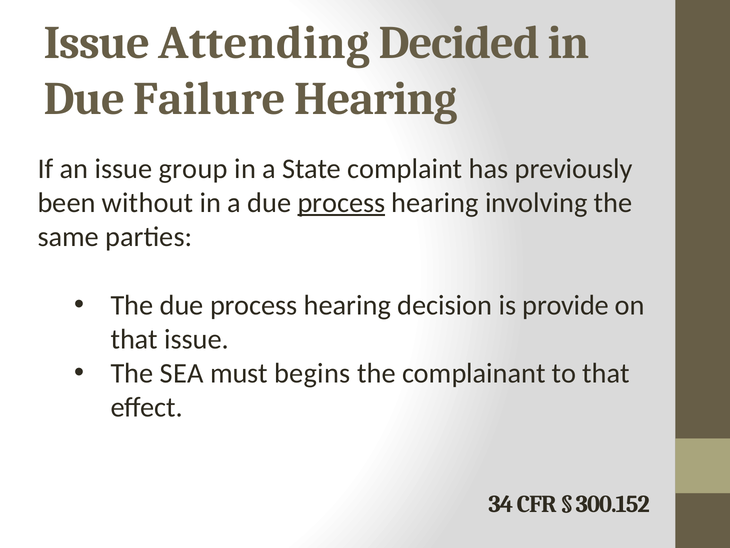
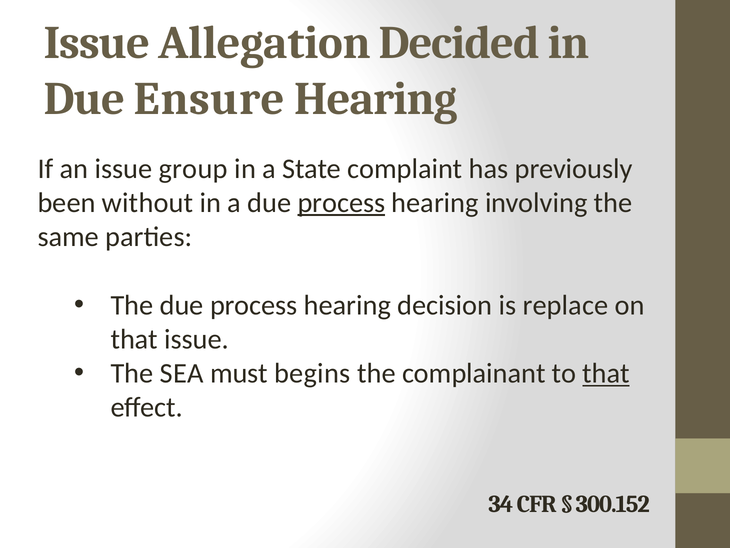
Attending: Attending -> Allegation (265, 43)
Failure: Failure -> Ensure (209, 99)
provide: provide -> replace (565, 305)
that underline: none -> present (606, 373)
